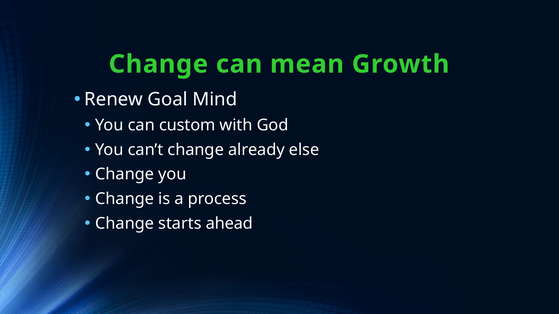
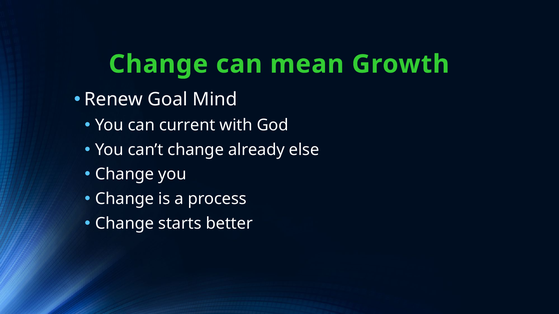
custom: custom -> current (187, 125)
ahead: ahead -> better (229, 224)
